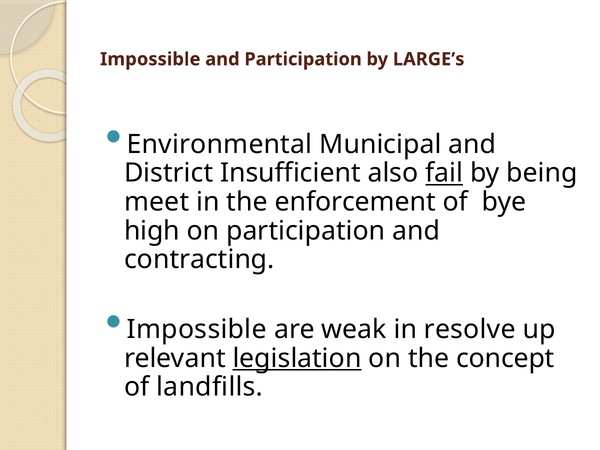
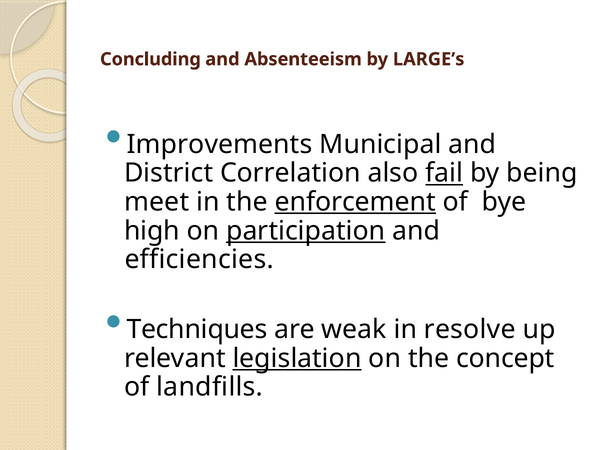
Impossible: Impossible -> Concluding (150, 59)
and Participation: Participation -> Absenteeism (303, 59)
Environmental: Environmental -> Improvements (220, 144)
Insufficient: Insufficient -> Correlation (290, 173)
enforcement underline: none -> present (355, 202)
participation underline: none -> present (306, 231)
contracting: contracting -> efficiencies (199, 260)
Impossible: Impossible -> Techniques (197, 329)
